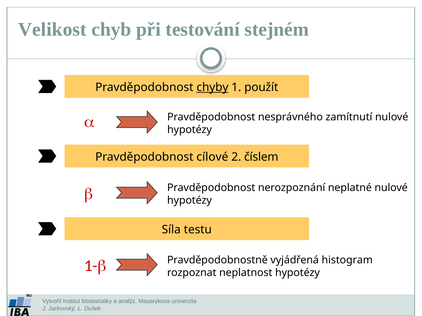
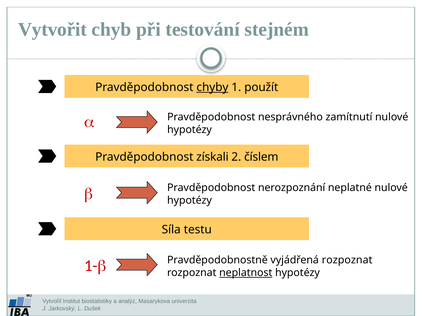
Velikost: Velikost -> Vytvořit (53, 29)
cílové: cílové -> získali (212, 157)
vyjádřená histogram: histogram -> rozpoznat (347, 261)
neplatnost underline: none -> present (246, 273)
